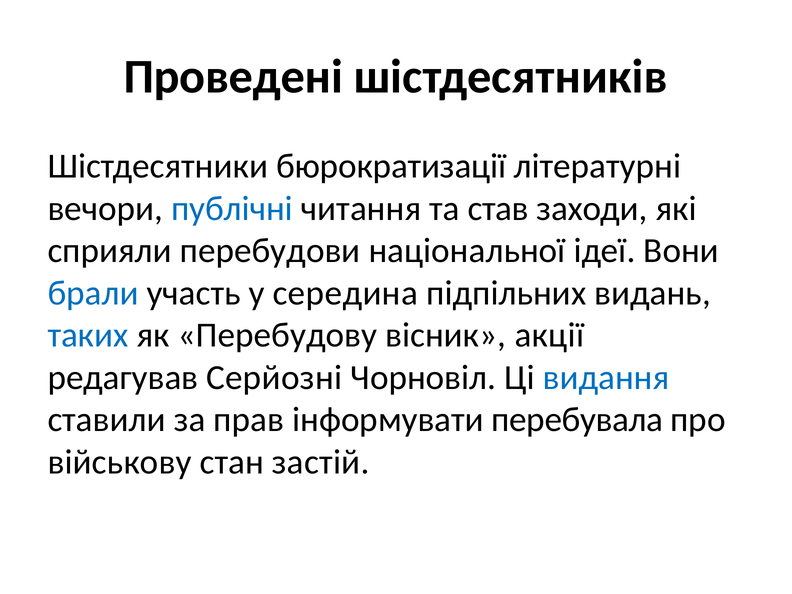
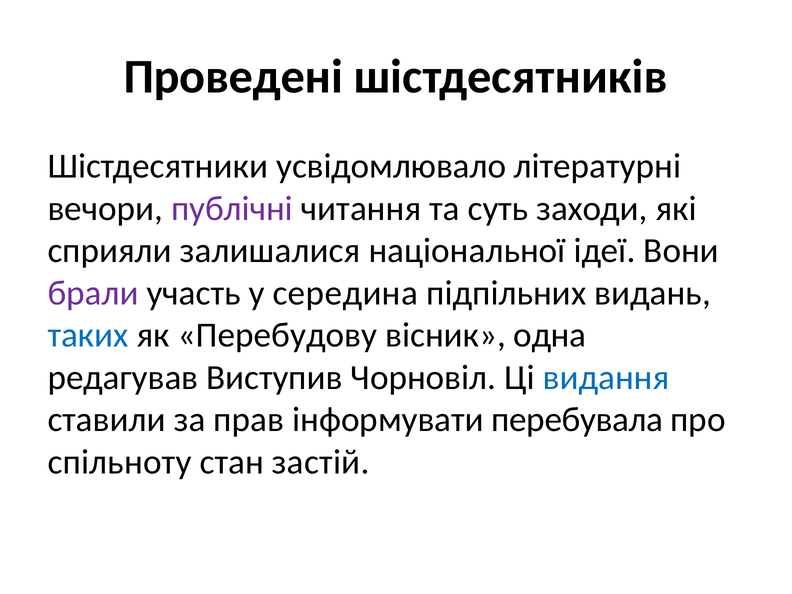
бюрократизації: бюрократизації -> усвідомлювало (391, 166)
публічні colour: blue -> purple (232, 208)
став: став -> суть (498, 208)
перебудови: перебудови -> залишалися (270, 251)
брали colour: blue -> purple (93, 293)
акції: акції -> одна (550, 335)
Серйозні: Серйозні -> Виступив (274, 377)
військову: військову -> спільноту (120, 462)
